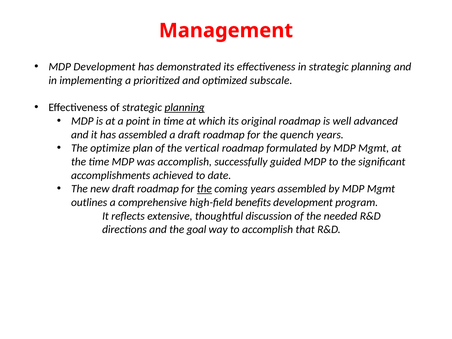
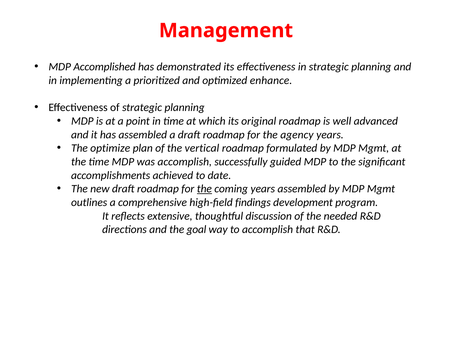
MDP Development: Development -> Accomplished (105, 67)
subscale: subscale -> enhance (271, 80)
planning underline: present -> none (185, 108)
quench: quench -> agency (297, 135)
benefits: benefits -> findings (253, 202)
